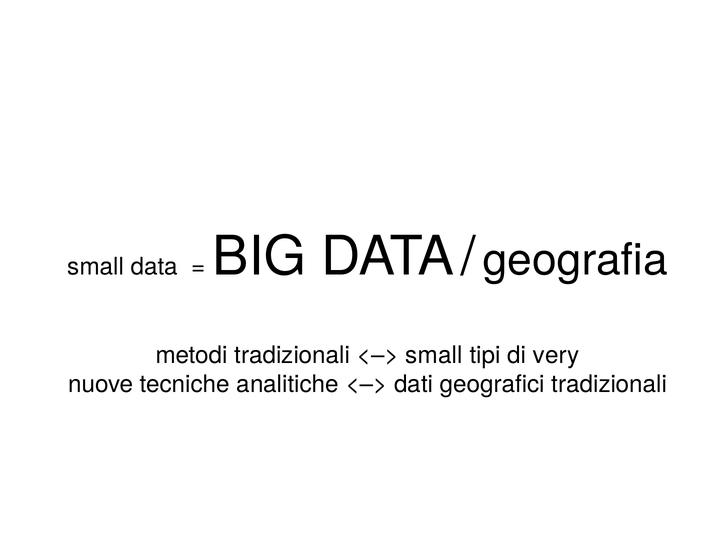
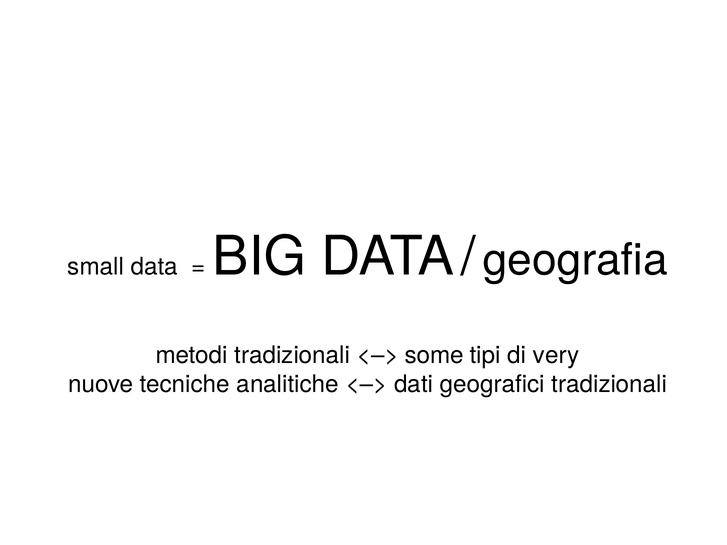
small: small -> some (434, 356)
